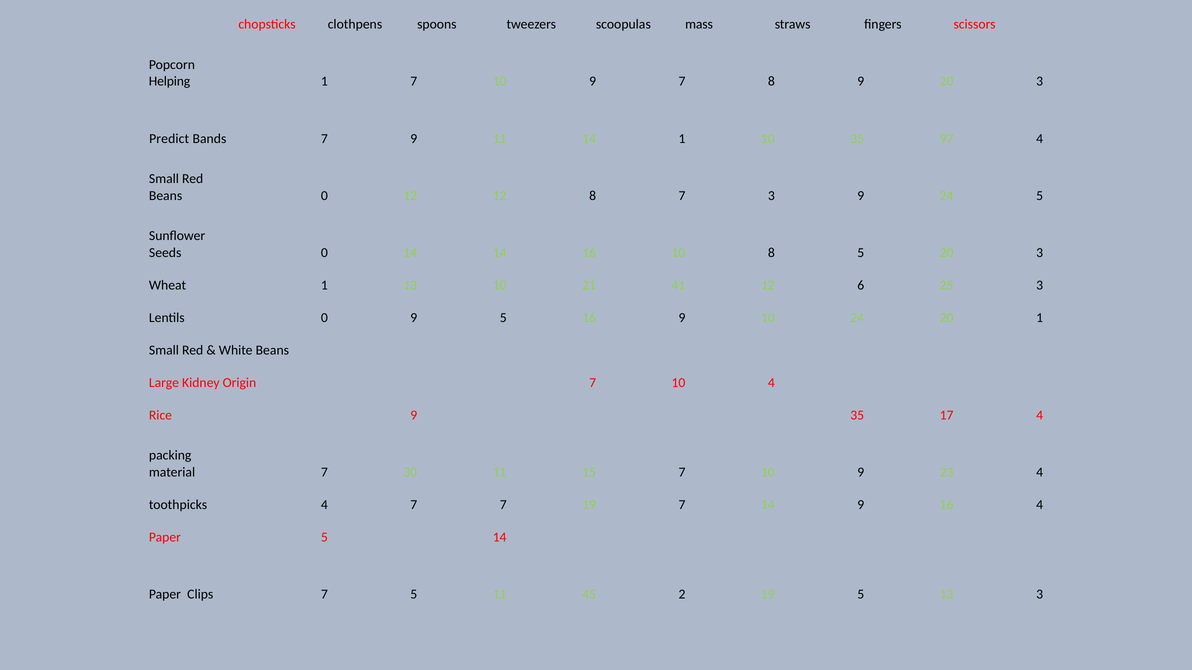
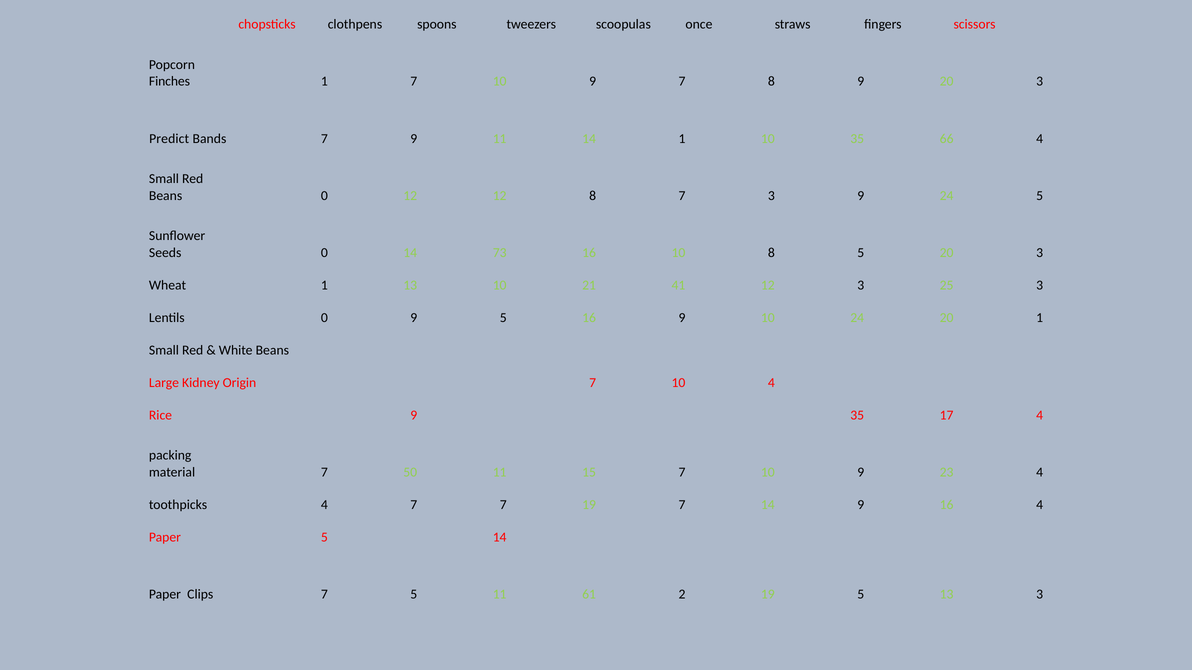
mass: mass -> once (699, 24)
Helping: Helping -> Finches (169, 81)
97: 97 -> 66 (947, 139)
14 14: 14 -> 73 (500, 253)
12 6: 6 -> 3 (861, 286)
30: 30 -> 50 (410, 473)
45: 45 -> 61 (589, 595)
